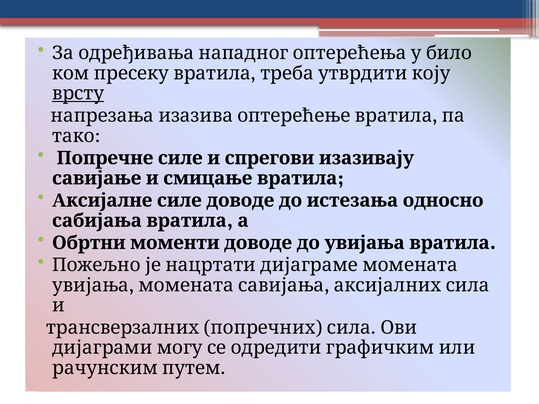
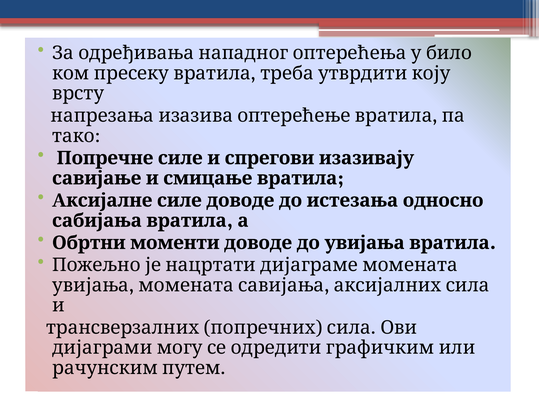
врсту underline: present -> none (78, 93)
